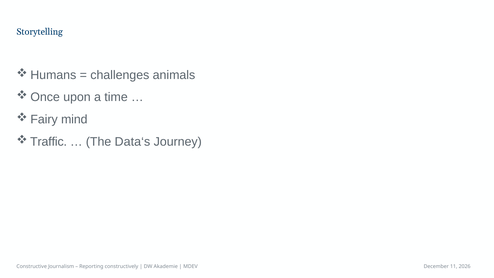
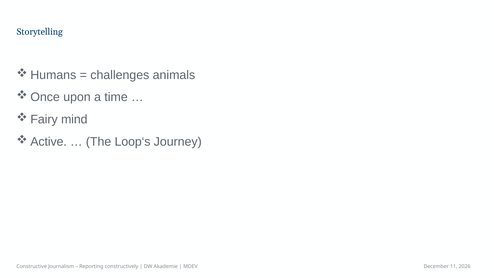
Traffic: Traffic -> Active (49, 142)
Data‘s: Data‘s -> Loop‘s (133, 142)
